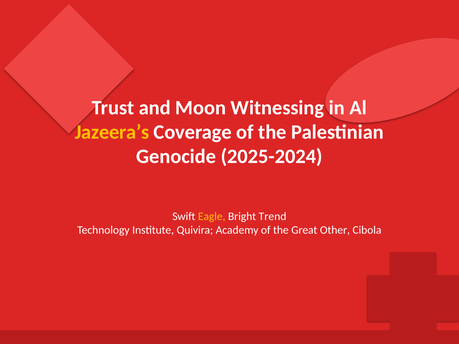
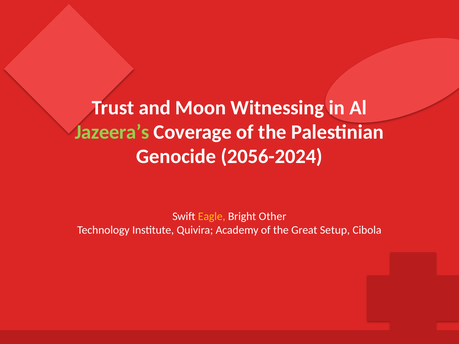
Jazeera’s colour: yellow -> light green (112, 132)
2025-2024: 2025-2024 -> 2056-2024 (272, 157)
Trend: Trend -> Other (273, 216)
Other: Other -> Setup (335, 230)
